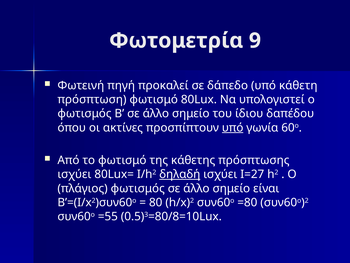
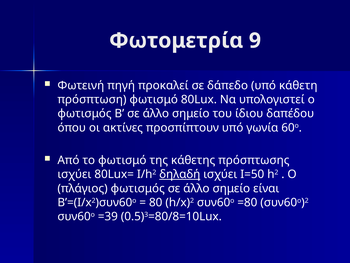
υπό underline: present -> none (233, 127)
I=27: I=27 -> I=50 (252, 174)
=55: =55 -> =39 (108, 216)
